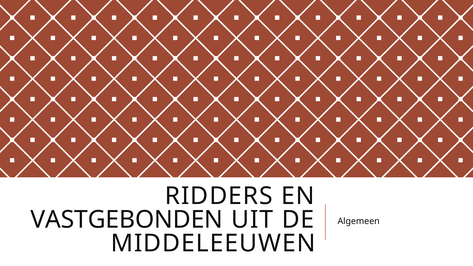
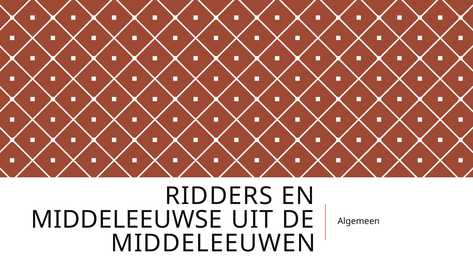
VASTGEBONDEN: VASTGEBONDEN -> MIDDELEEUWSE (127, 220)
